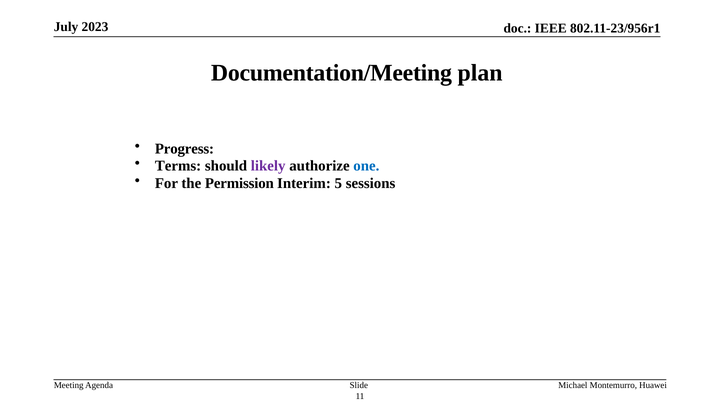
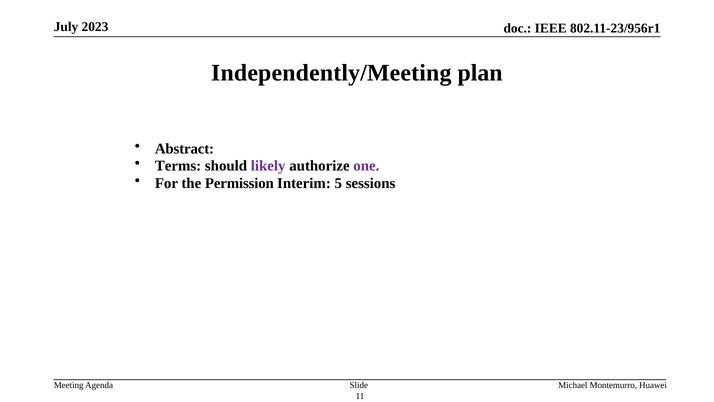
Documentation/Meeting: Documentation/Meeting -> Independently/Meeting (331, 73)
Progress: Progress -> Abstract (184, 149)
one colour: blue -> purple (366, 166)
